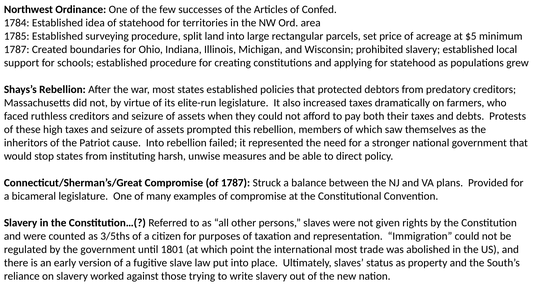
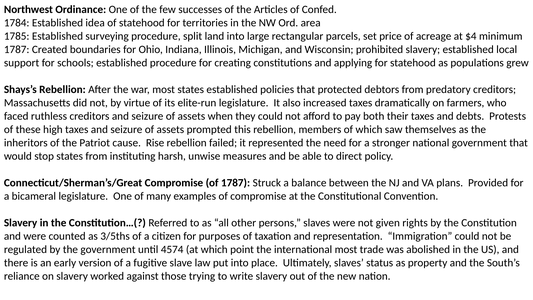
$5: $5 -> $4 (471, 36)
cause Into: Into -> Rise (155, 143)
1801: 1801 -> 4574 (172, 249)
